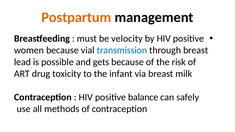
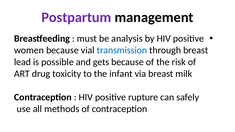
Postpartum colour: orange -> purple (76, 17)
velocity: velocity -> analysis (127, 39)
balance: balance -> rupture (143, 97)
